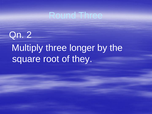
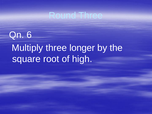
2: 2 -> 6 (29, 35)
they: they -> high (82, 59)
